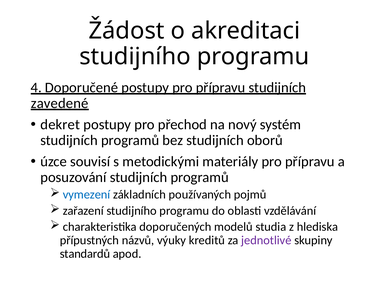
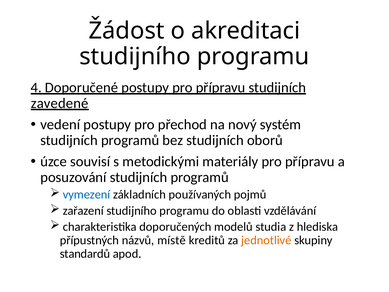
dekret: dekret -> vedení (60, 124)
výuky: výuky -> místě (172, 240)
jednotlivé colour: purple -> orange (266, 240)
